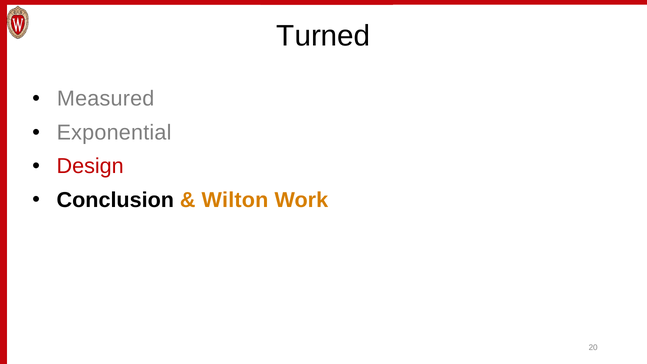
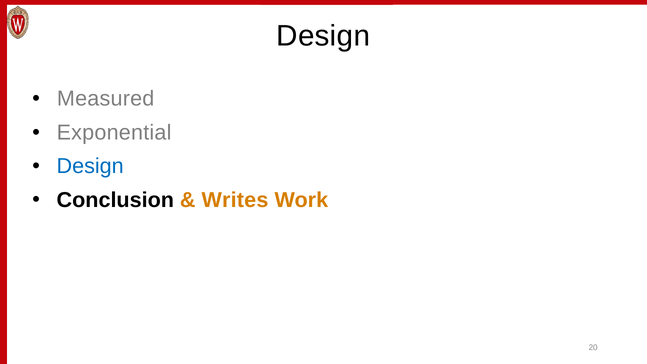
Turned: Turned -> Design (323, 36)
Design colour: red -> blue (90, 166)
Wilton: Wilton -> Writes (235, 200)
